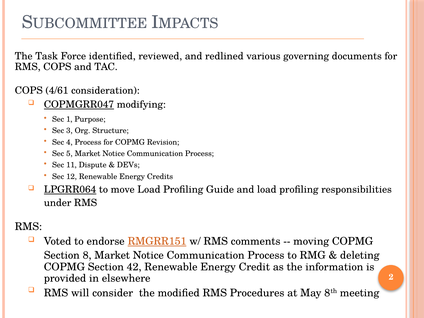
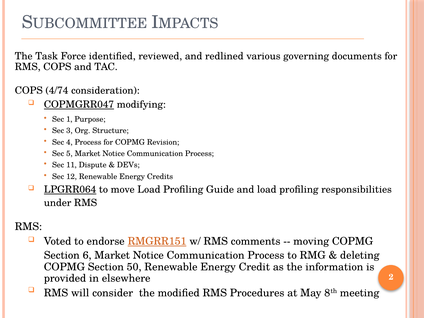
4/61: 4/61 -> 4/74 (57, 91)
8: 8 -> 6 (87, 255)
42: 42 -> 50 (134, 267)
